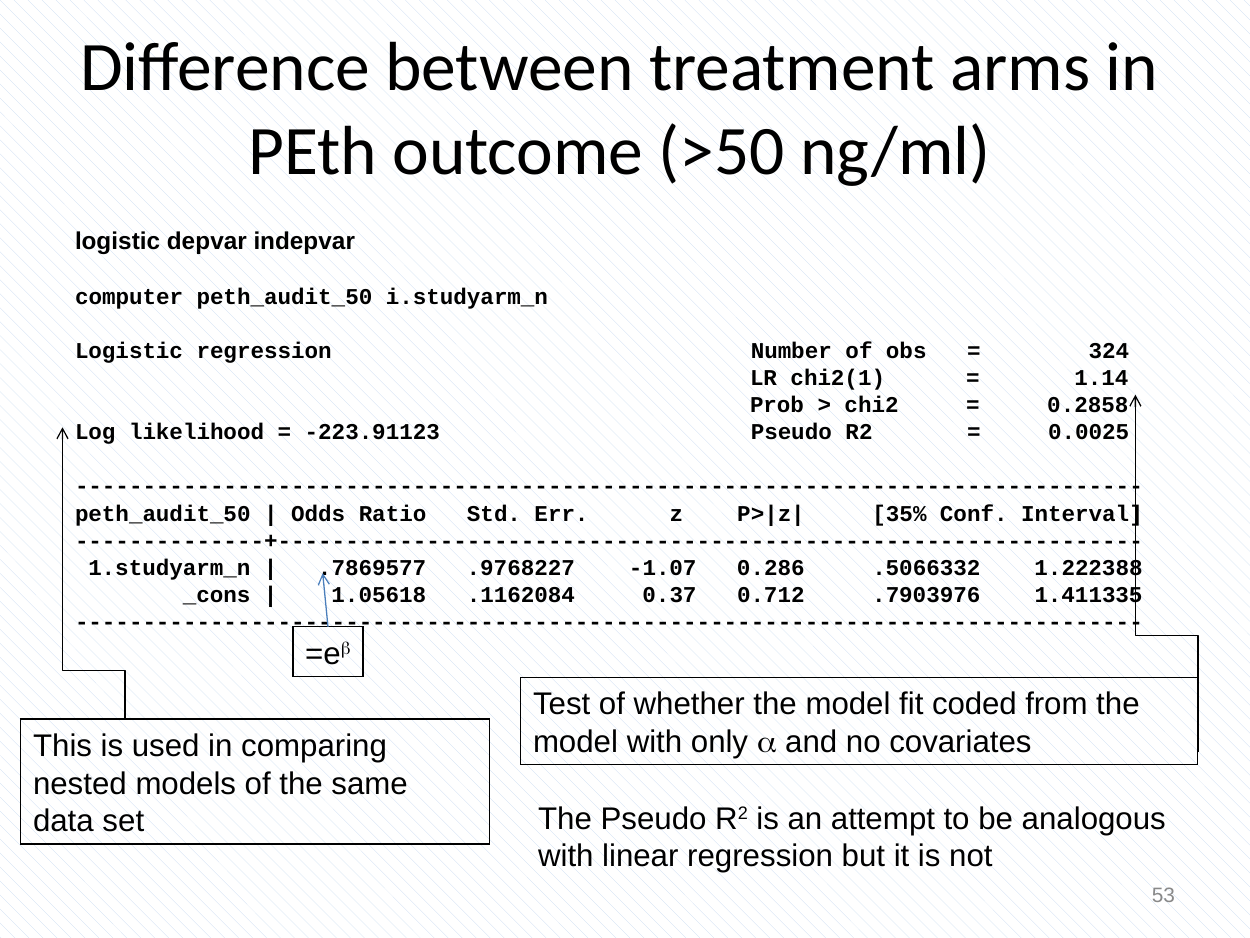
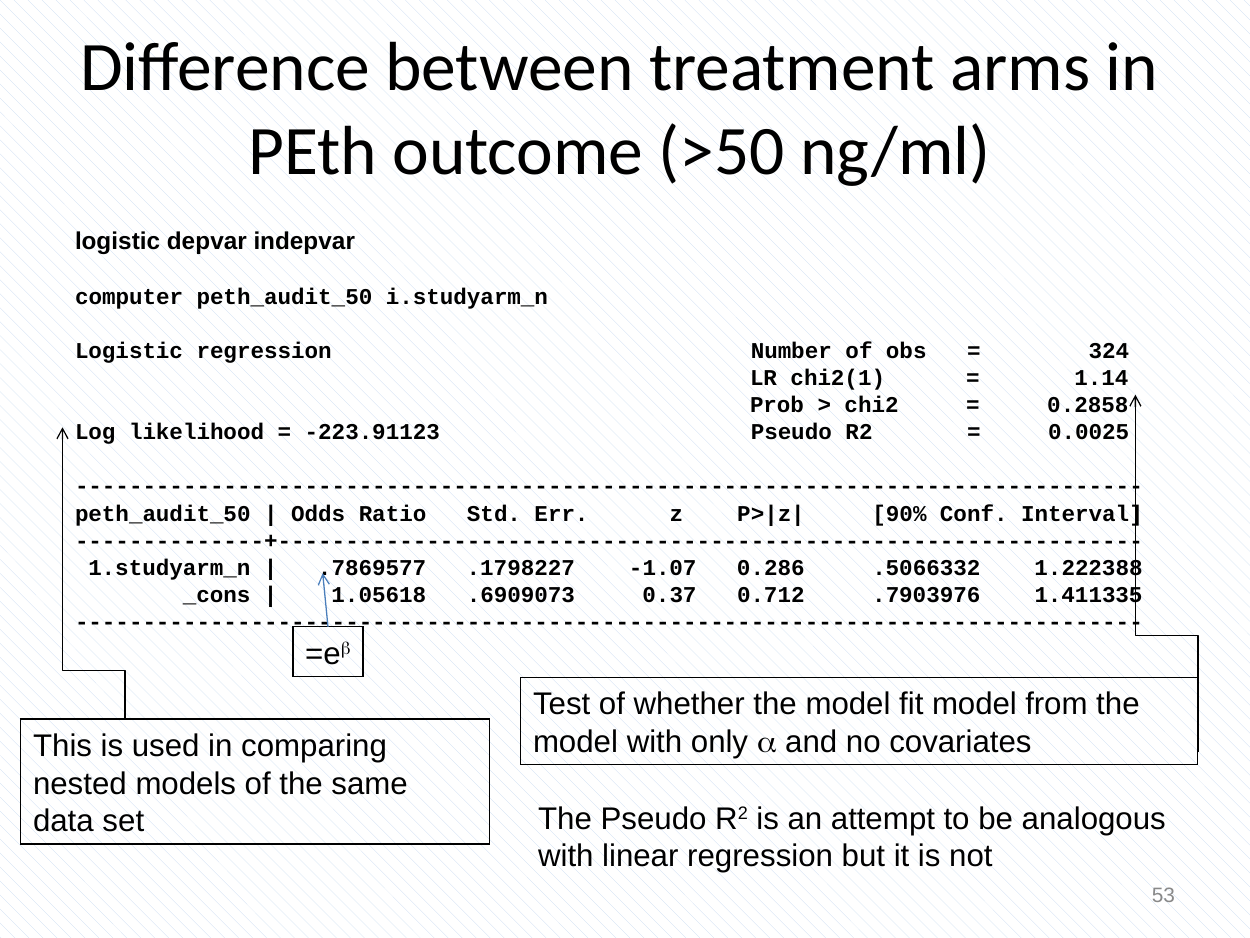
35%: 35% -> 90% (899, 513)
.9768227: .9768227 -> .1798227 (521, 568)
.1162084: .1162084 -> .6909073 (521, 595)
fit coded: coded -> model (974, 704)
